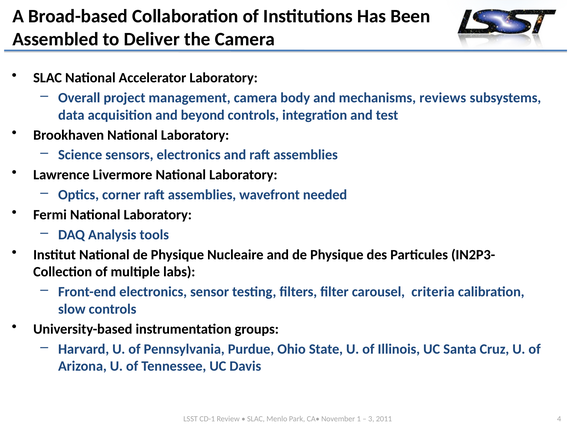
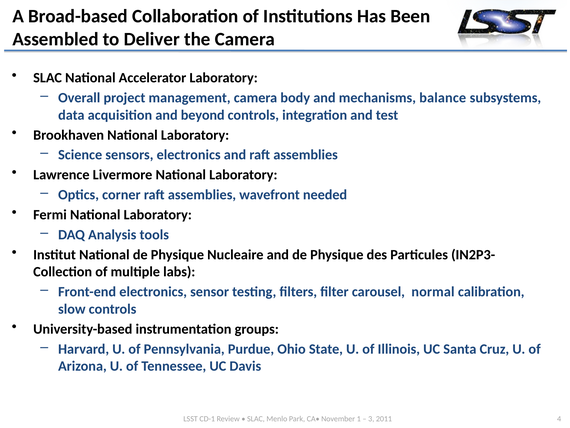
reviews: reviews -> balance (443, 98)
criteria: criteria -> normal (433, 292)
